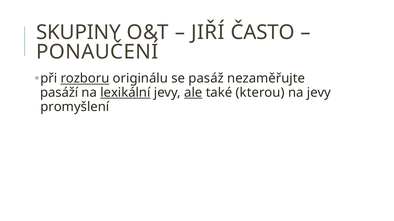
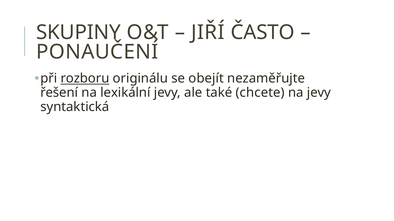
pasáž: pasáž -> obejít (206, 79)
pasáží: pasáží -> řešení (59, 93)
lexikální underline: present -> none (125, 93)
ale underline: present -> none (193, 93)
kterou: kterou -> chcete (260, 93)
promyšlení: promyšlení -> syntaktická (75, 107)
